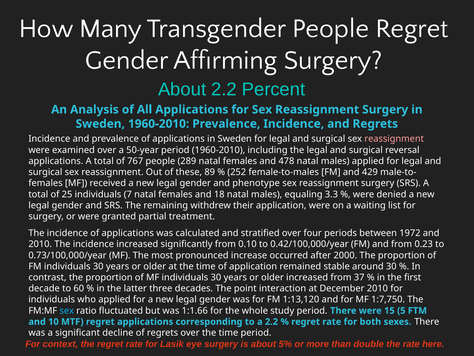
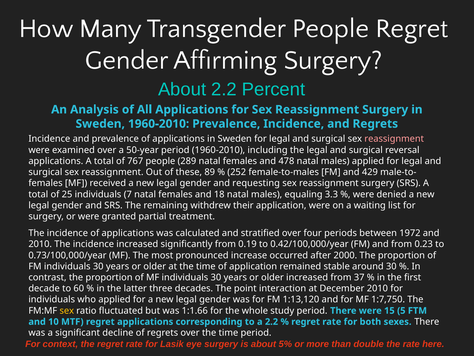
phenotype: phenotype -> requesting (256, 183)
0.10: 0.10 -> 0.19 (247, 244)
sex colour: light blue -> yellow (67, 310)
